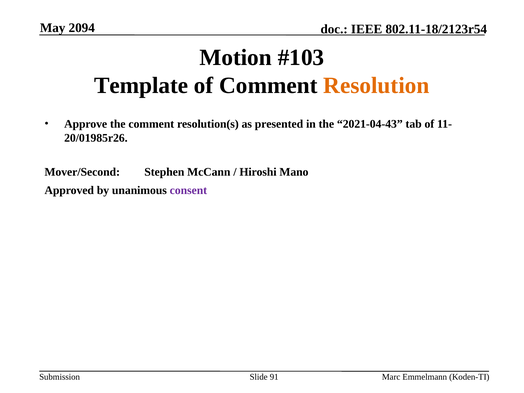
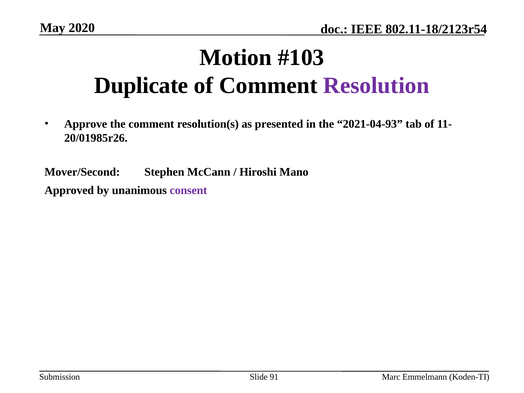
2094: 2094 -> 2020 (82, 28)
Template: Template -> Duplicate (141, 85)
Resolution colour: orange -> purple (376, 85)
2021-04-43: 2021-04-43 -> 2021-04-93 (370, 124)
